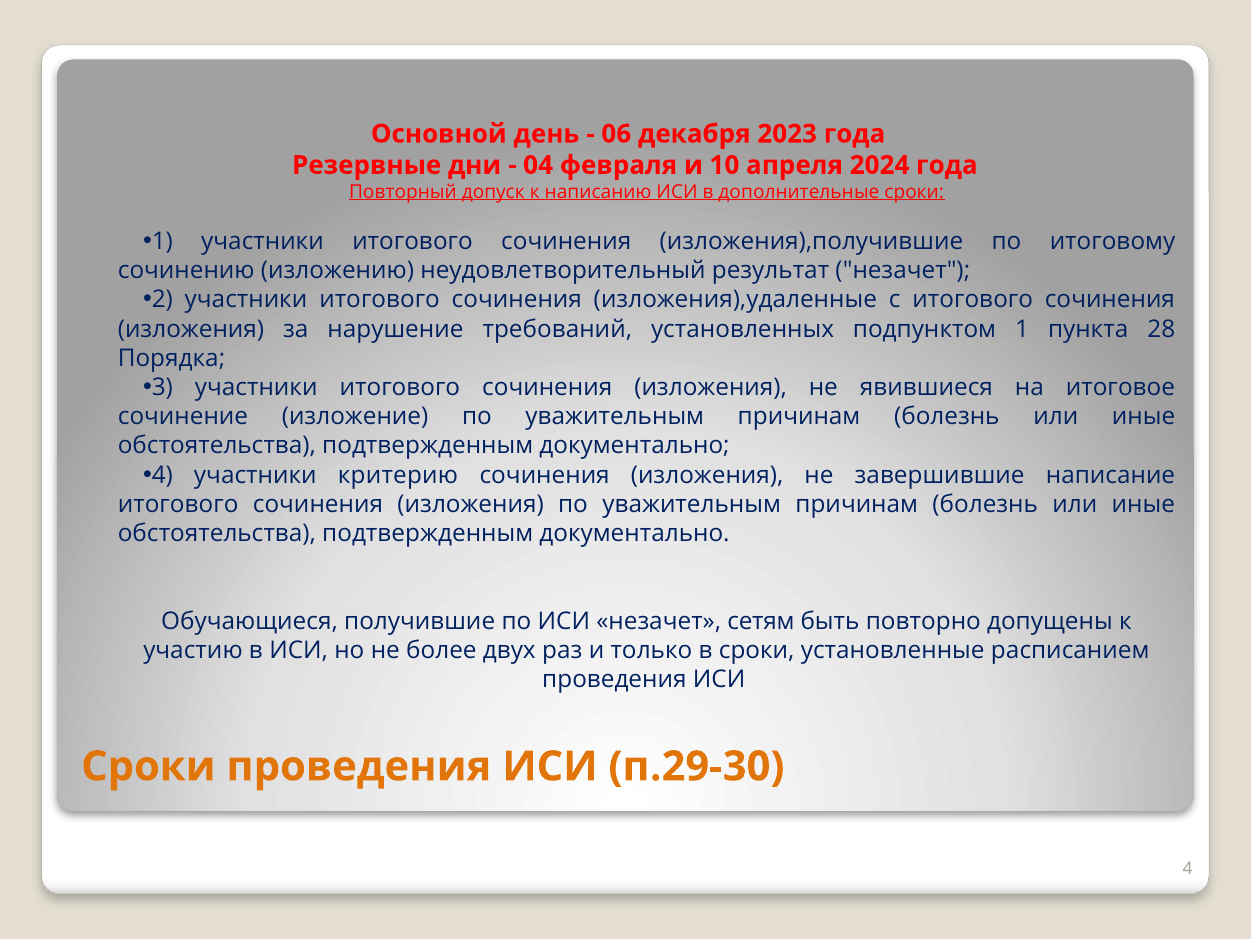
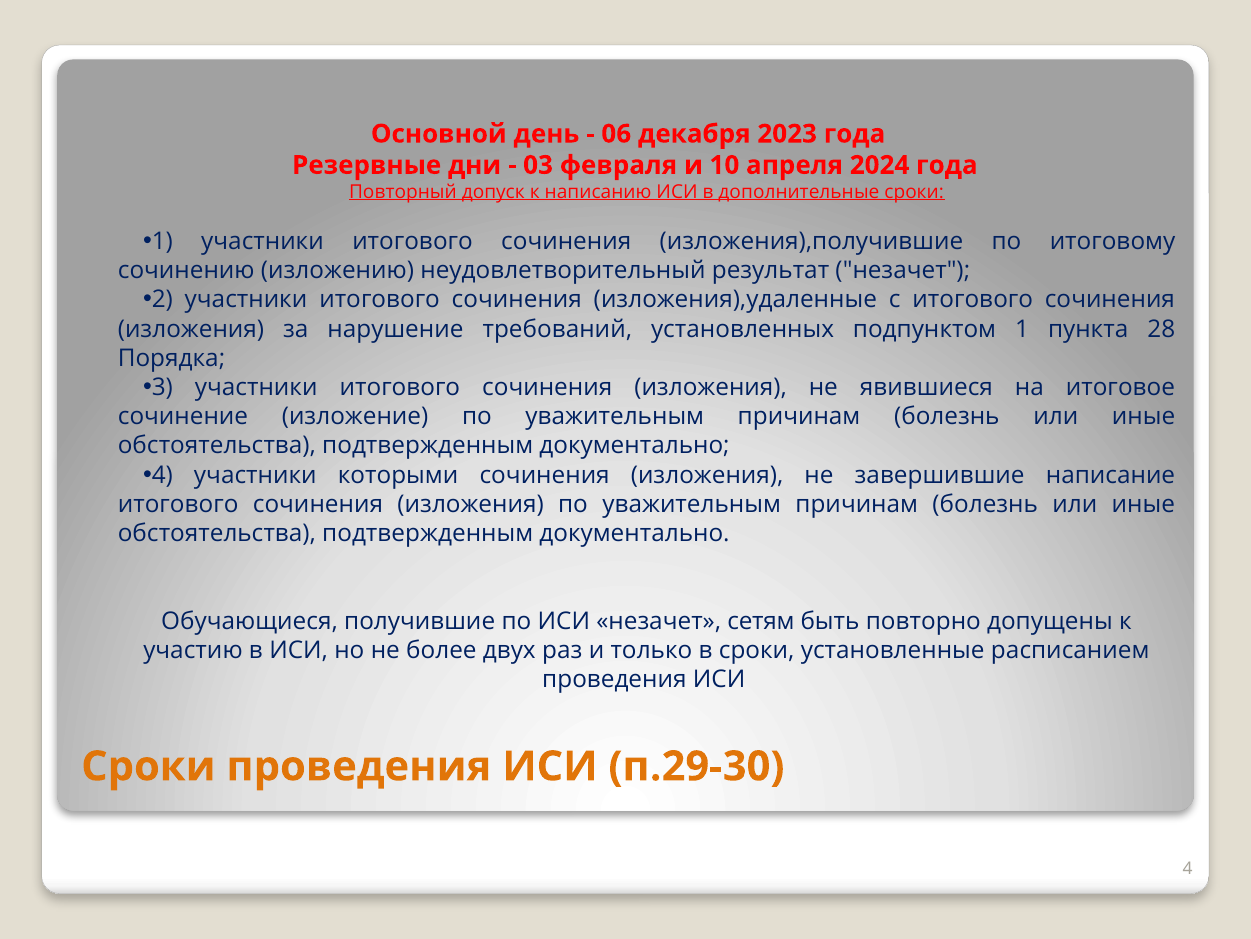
04: 04 -> 03 (538, 165)
критерию: критерию -> которыми (398, 475)
